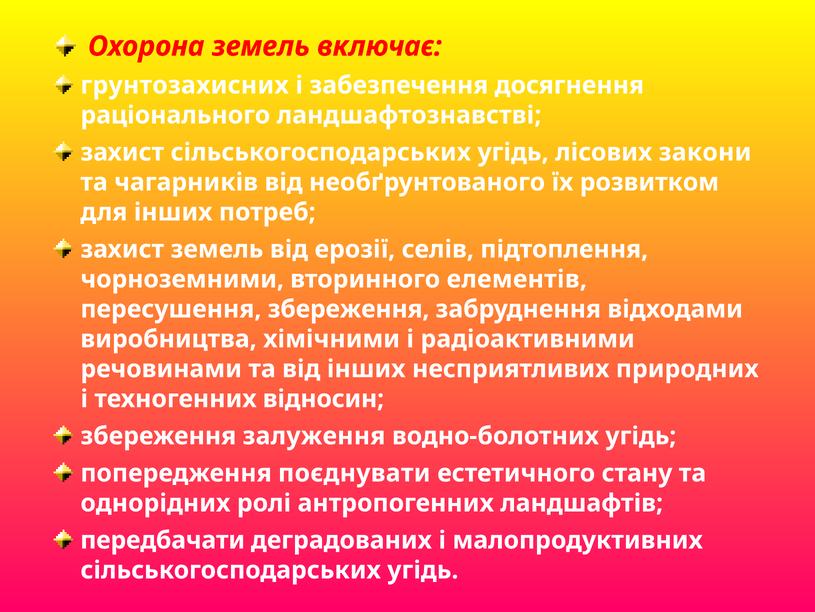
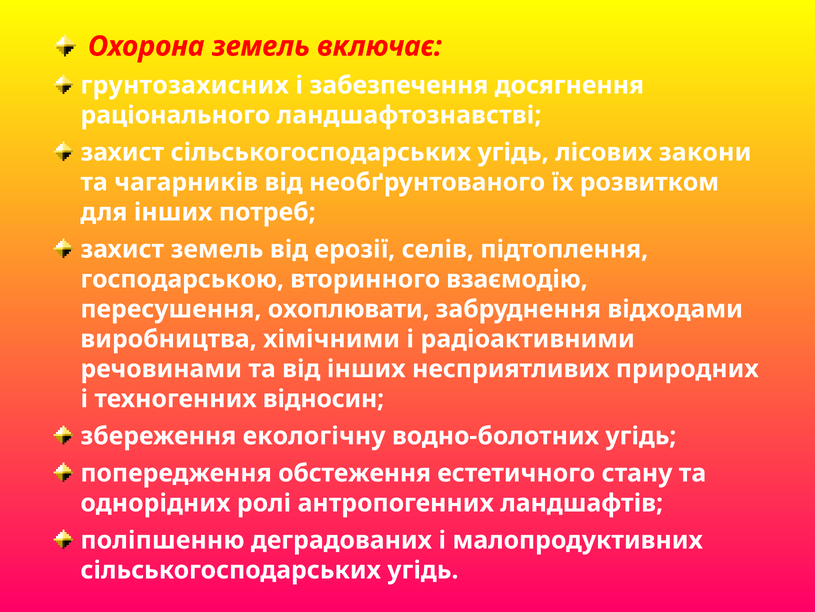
чорноземними: чорноземними -> господарською (182, 279)
елементів: елементів -> взаємодію (517, 279)
пересушення збереження: збереження -> охоплювати (349, 309)
залуження: залуження -> екологічну (314, 436)
поєднувати: поєднувати -> обстеження (355, 473)
передбачати: передбачати -> поліпшенню (162, 540)
